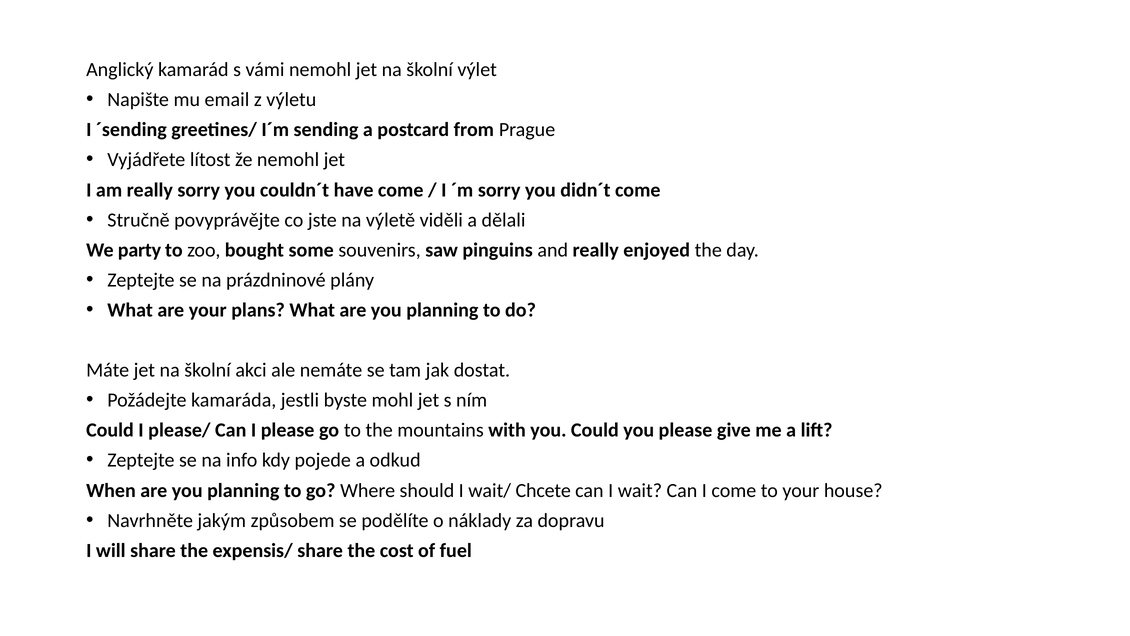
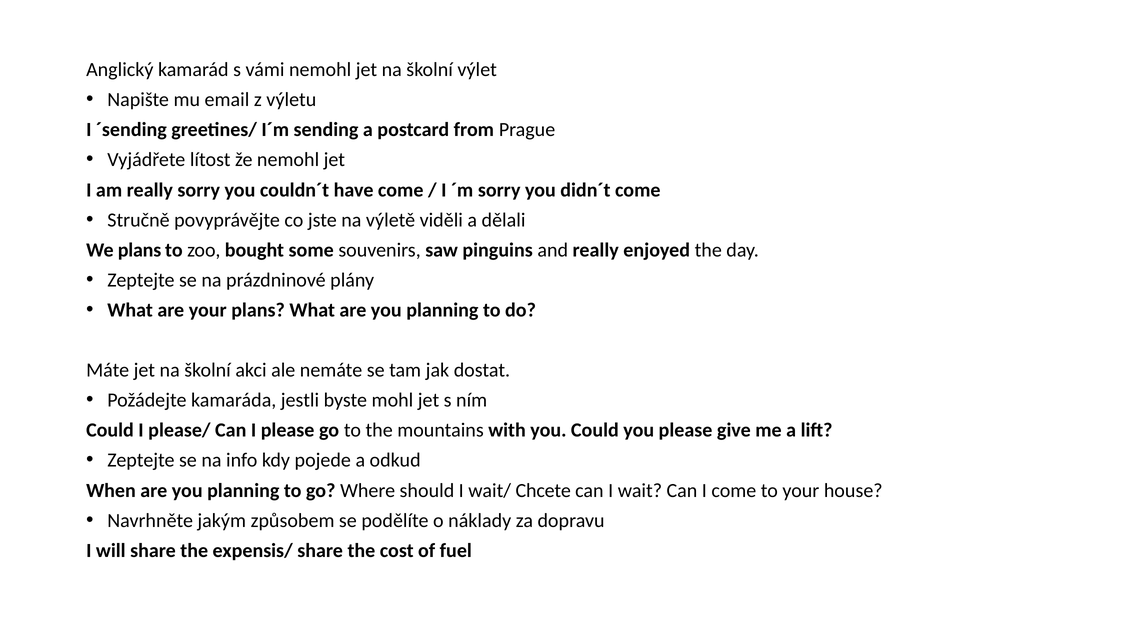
We party: party -> plans (140, 250)
